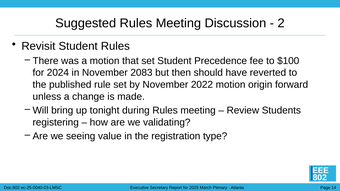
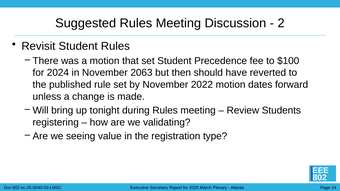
2083: 2083 -> 2063 (141, 73)
origin: origin -> dates (260, 85)
